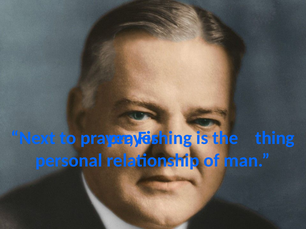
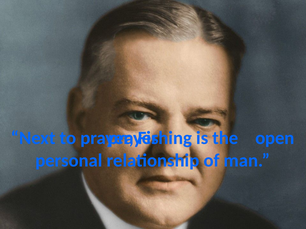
thing: thing -> open (275, 138)
